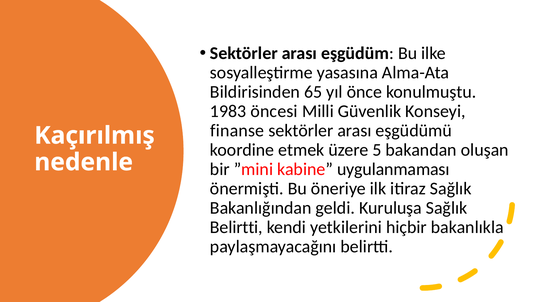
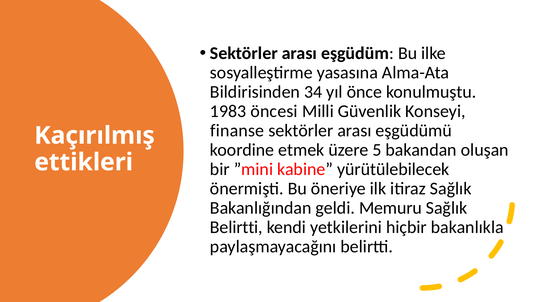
65: 65 -> 34 (313, 92)
nedenle: nedenle -> ettikleri (84, 162)
uygulanmaması: uygulanmaması -> yürütülebilecek (393, 169)
Kuruluşa: Kuruluşa -> Memuru (390, 208)
